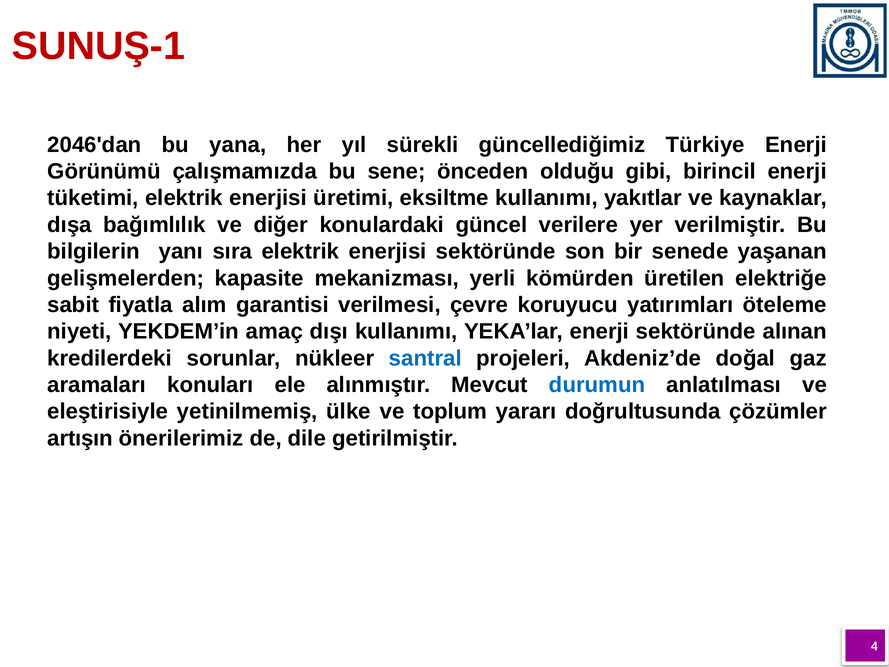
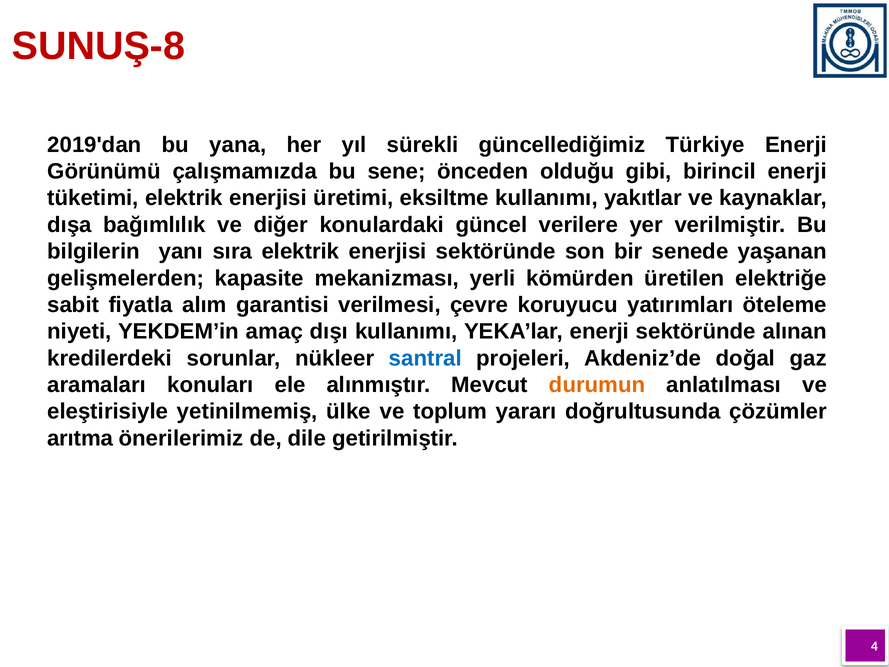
SUNUŞ-1: SUNUŞ-1 -> SUNUŞ-8 (98, 46)
2046'dan: 2046'dan -> 2019'dan (94, 145)
durumun colour: blue -> orange (597, 385)
artışın: artışın -> arıtma (80, 438)
